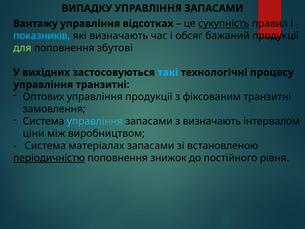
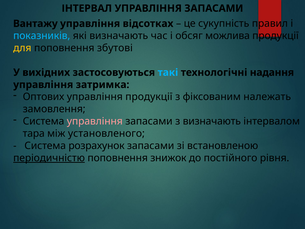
ВИПАДКУ: ВИПАДКУ -> ІНТЕРВАЛ (87, 8)
сукупність underline: present -> none (224, 24)
бажаний: бажаний -> можлива (228, 36)
для colour: light green -> yellow (22, 48)
процесу: процесу -> надання (272, 72)
управління транзитні: транзитні -> затримка (103, 85)
фіксованим транзитні: транзитні -> належать (267, 97)
управління colour: light blue -> pink (95, 121)
ціни: ціни -> тара (34, 133)
виробництвом: виробництвом -> установленого (106, 133)
матеріалах: матеріалах -> розрахунок (97, 146)
